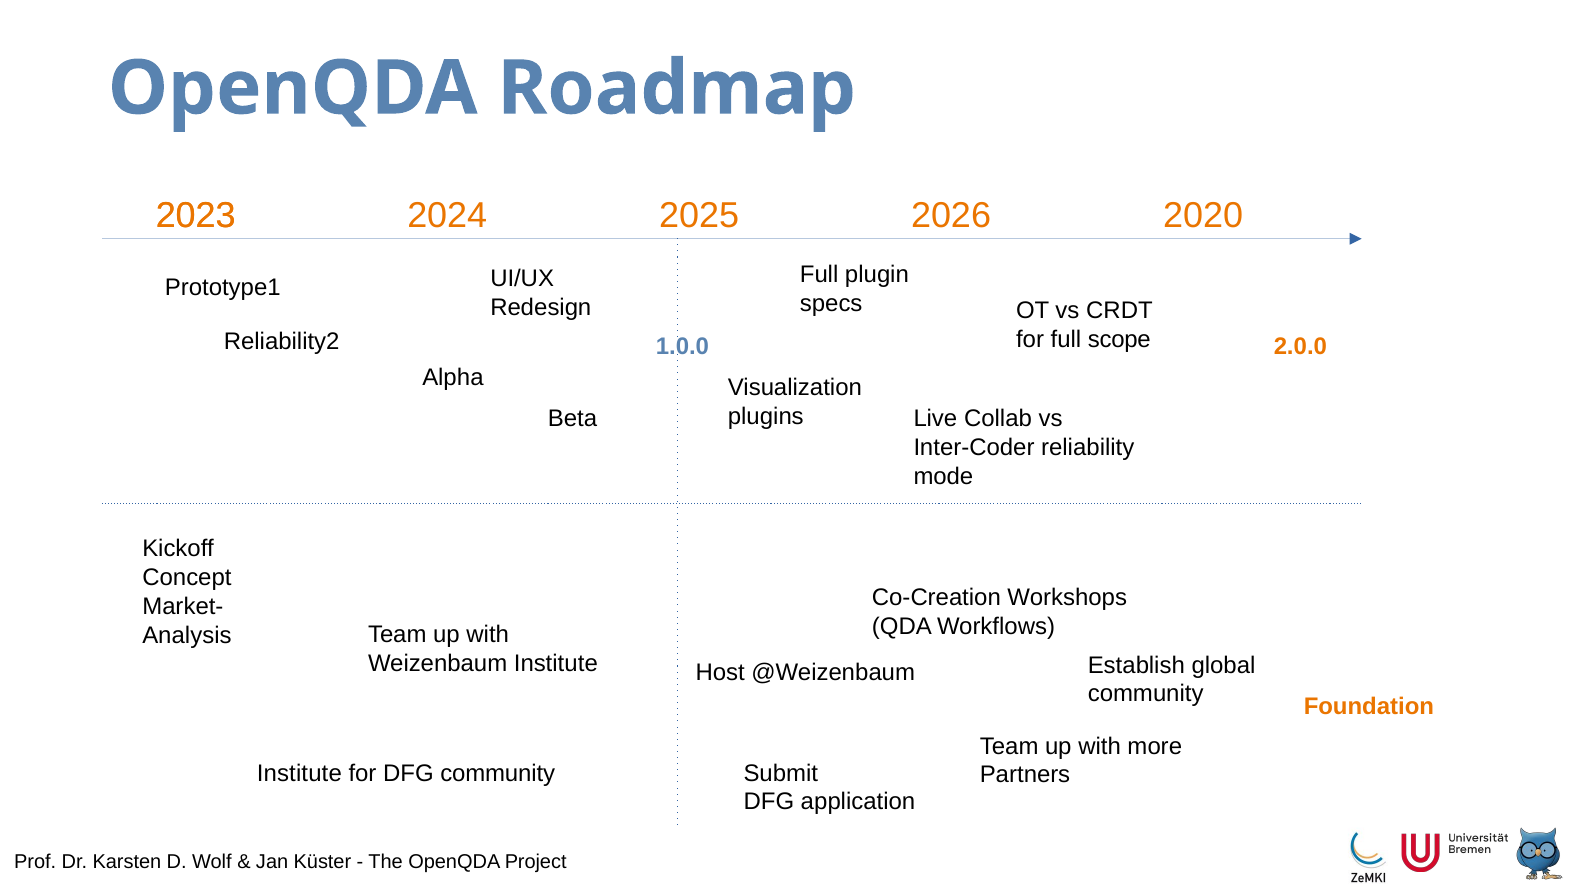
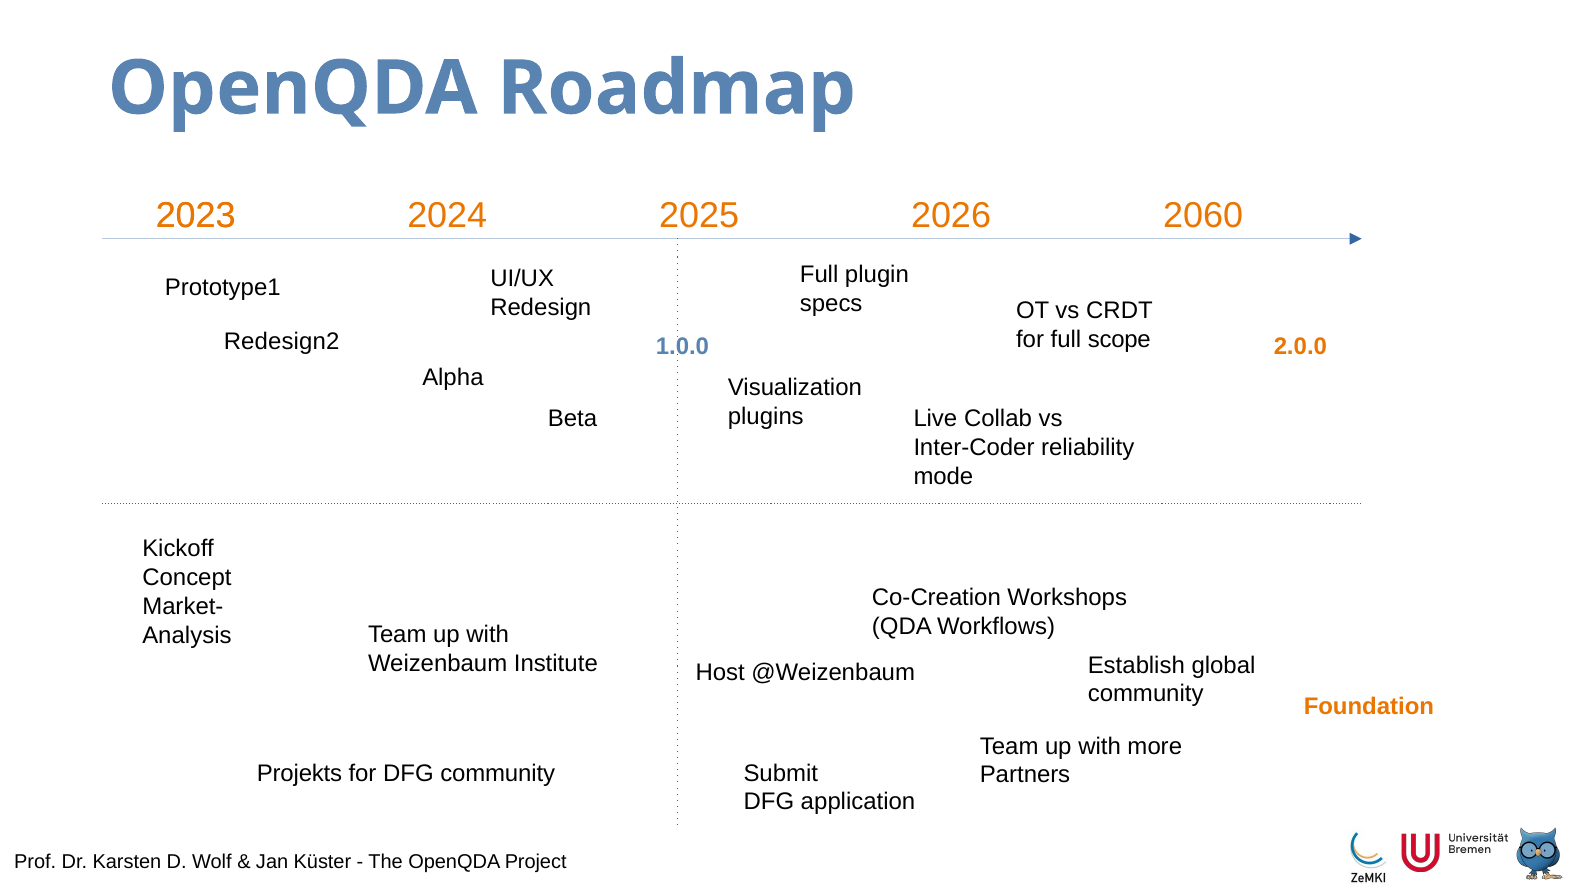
2020: 2020 -> 2060 (1203, 216)
Reliability2: Reliability2 -> Redesign2 (282, 342)
Institute: Institute -> Projekts (300, 774)
